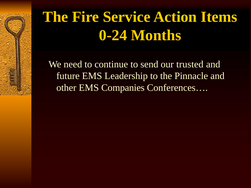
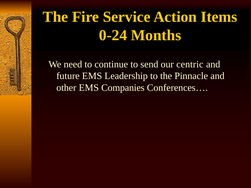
trusted: trusted -> centric (190, 64)
